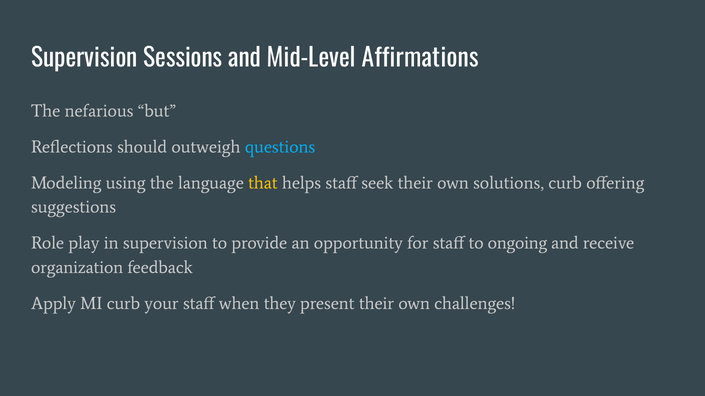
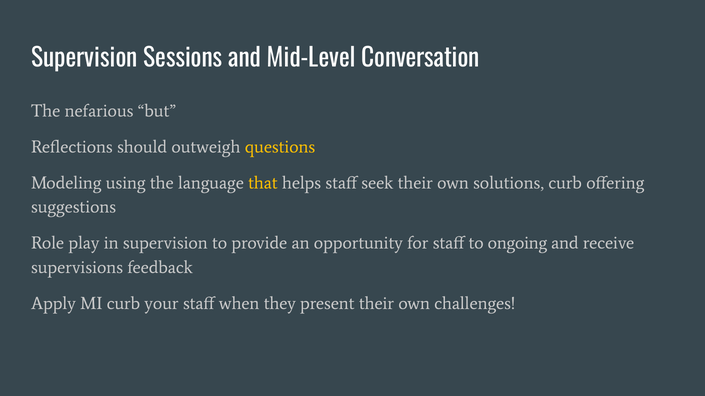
Affirmations: Affirmations -> Conversation (420, 58)
questions colour: light blue -> yellow (280, 147)
organization: organization -> supervisions (77, 268)
